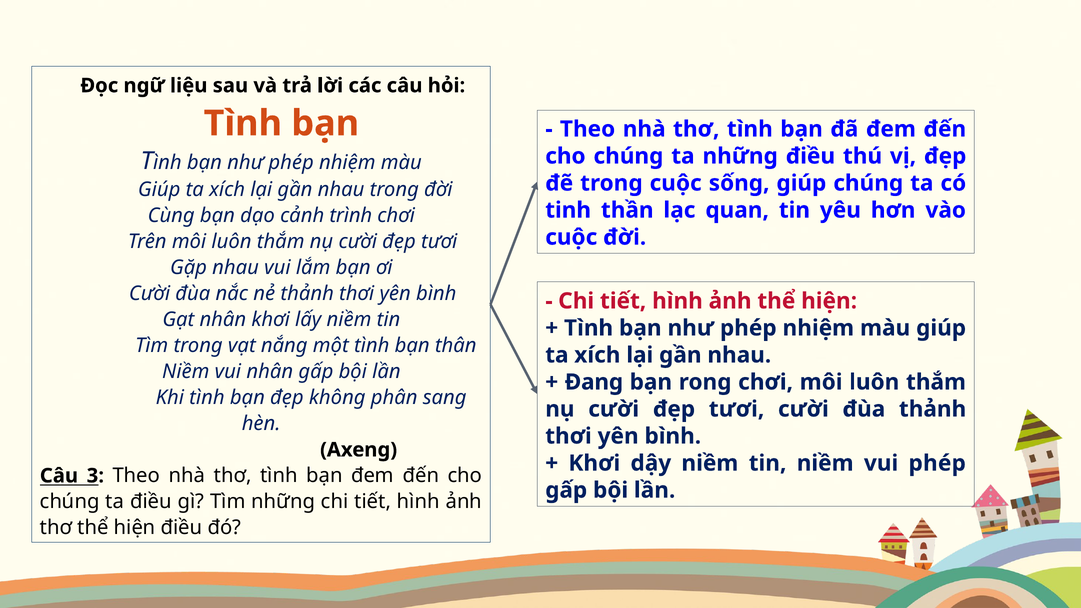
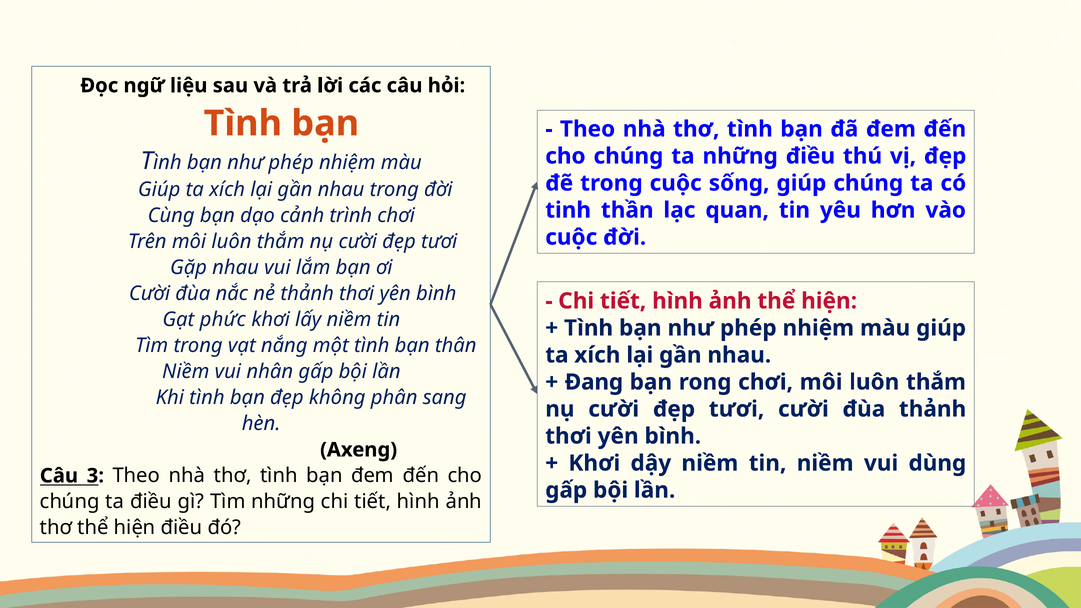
Gạt nhân: nhân -> phức (223, 320)
vui phép: phép -> dùng (937, 463)
